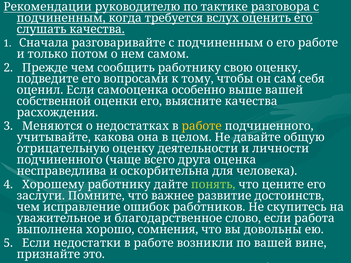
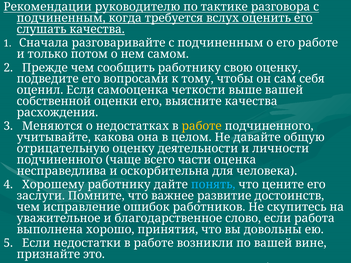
особенно: особенно -> четкости (198, 90)
друга: друга -> части (194, 160)
понять colour: light green -> light blue (213, 185)
сомнения: сомнения -> принятия (168, 230)
